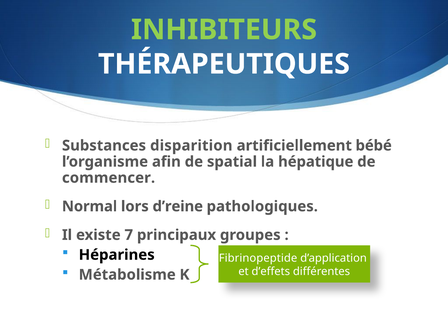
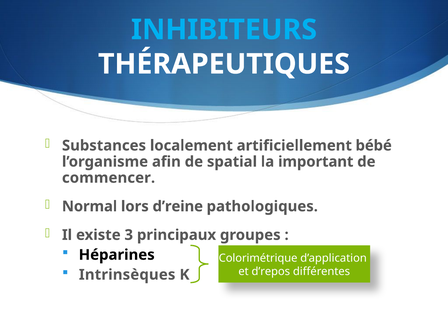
INHIBITEURS colour: light green -> light blue (224, 30)
disparition: disparition -> localement (191, 146)
hépatique: hépatique -> important (316, 162)
7: 7 -> 3 (129, 235)
Fibrinopeptide: Fibrinopeptide -> Colorimétrique (258, 258)
Métabolisme: Métabolisme -> Intrinsèques (127, 275)
d’effets: d’effets -> d’repos (271, 271)
